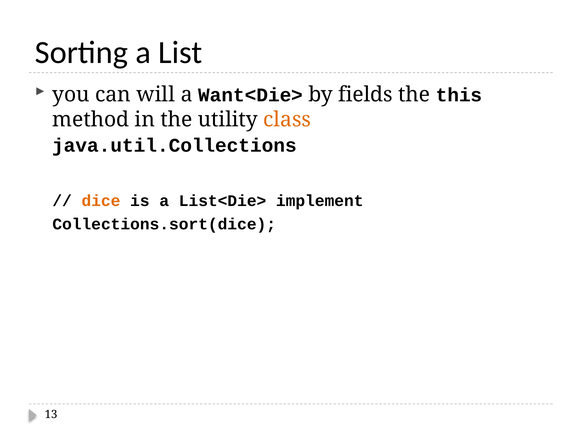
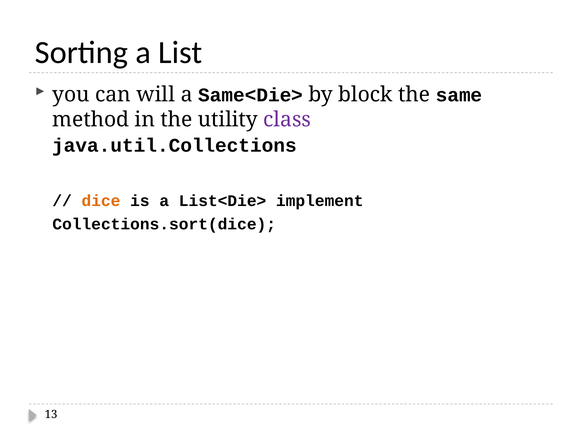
Want<Die>: Want<Die> -> Same<Die> (251, 95)
fields: fields -> block (365, 95)
this: this -> same (459, 95)
class colour: orange -> purple (287, 120)
